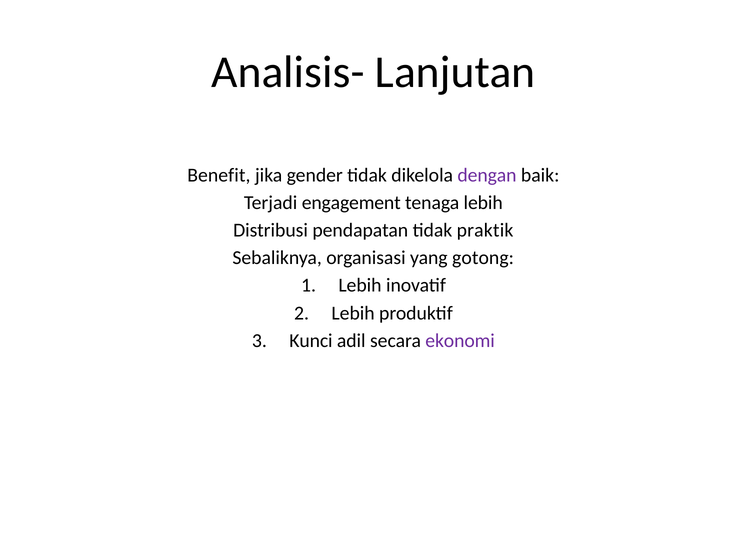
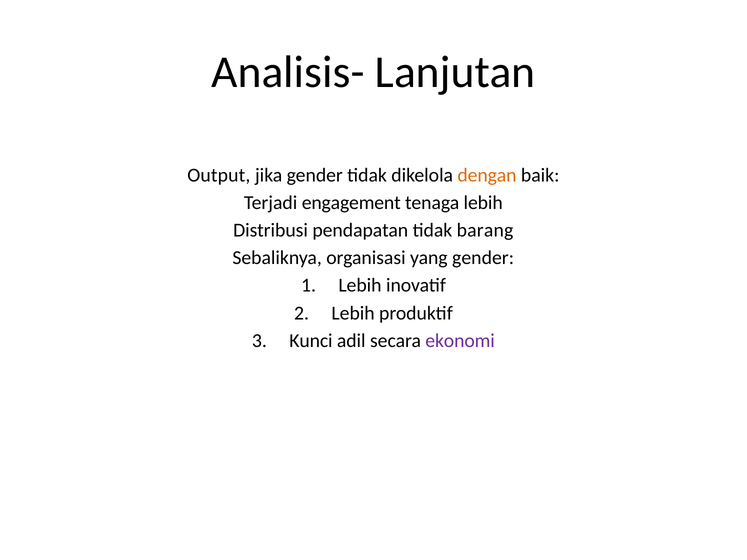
Benefit: Benefit -> Output (219, 175)
dengan colour: purple -> orange (487, 175)
praktik: praktik -> barang (485, 230)
yang gotong: gotong -> gender (483, 258)
